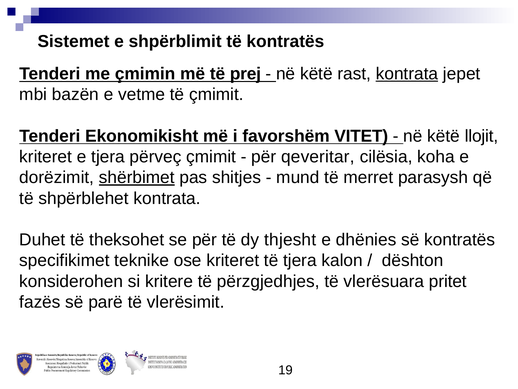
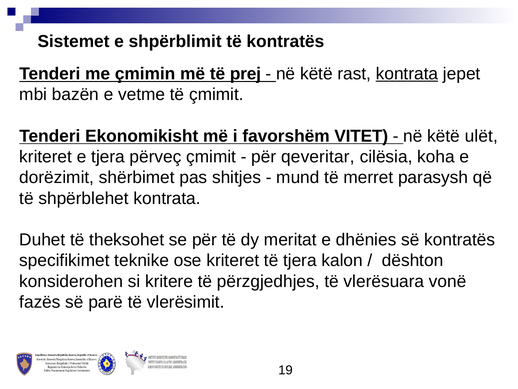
llojit: llojit -> ulët (481, 136)
shërbimet underline: present -> none (137, 177)
thjesht: thjesht -> meritat (290, 239)
pritet: pritet -> vonë (448, 281)
